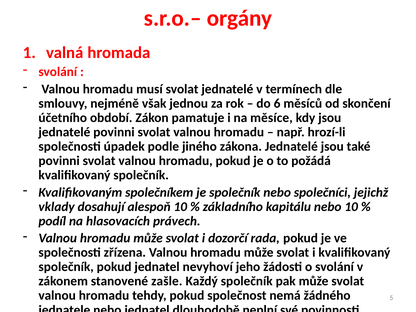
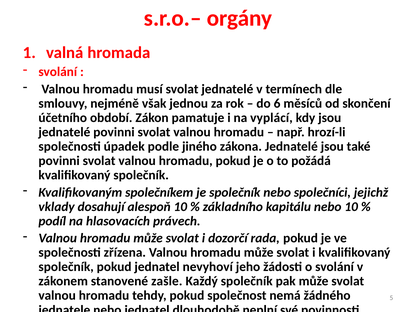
měsíce: měsíce -> vyplácí (271, 118)
